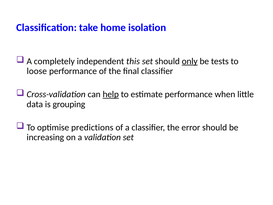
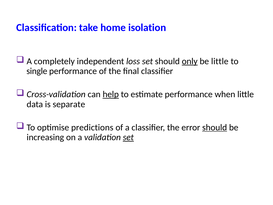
this: this -> loss (133, 61)
be tests: tests -> little (220, 61)
loose: loose -> single (37, 71)
grouping: grouping -> separate (69, 104)
should underline: none -> present (215, 127)
set underline: none -> present (128, 137)
